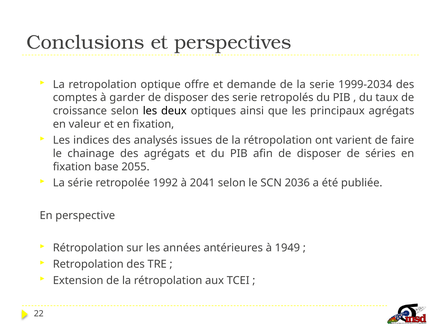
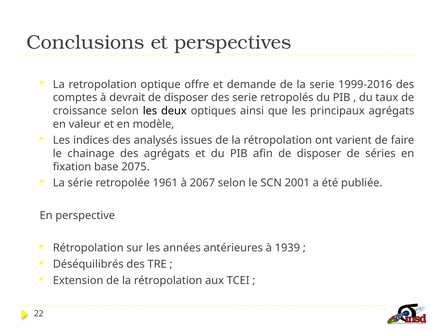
1999-2034: 1999-2034 -> 1999-2016 (365, 85)
garder: garder -> devrait (127, 98)
et en fixation: fixation -> modèle (153, 124)
2055: 2055 -> 2075 (136, 167)
1992: 1992 -> 1961 (165, 183)
2041: 2041 -> 2067 (202, 183)
2036: 2036 -> 2001 (297, 183)
1949: 1949 -> 1939 (287, 249)
Retropolation: Retropolation -> Déséquilibrés (88, 265)
